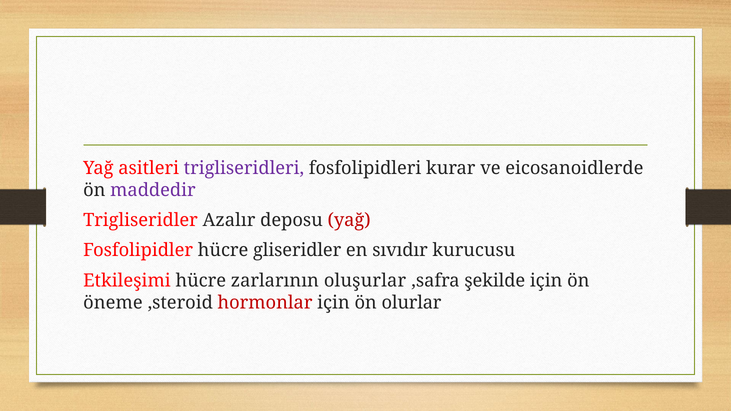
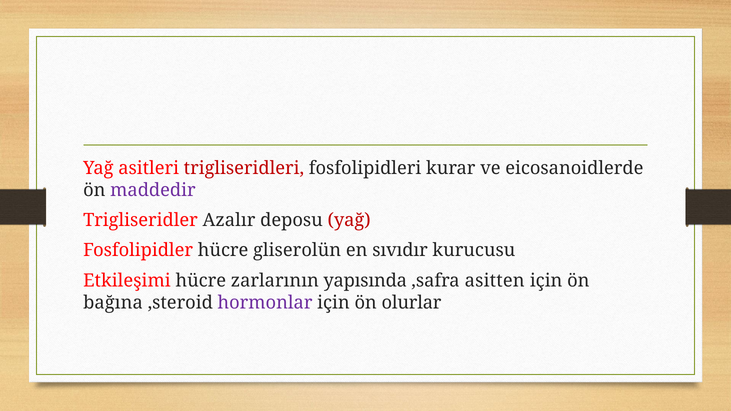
trigliseridleri colour: purple -> red (244, 168)
gliseridler: gliseridler -> gliserolün (297, 251)
oluşurlar: oluşurlar -> yapısında (365, 281)
şekilde: şekilde -> asitten (495, 281)
öneme: öneme -> bağına (113, 303)
hormonlar colour: red -> purple (265, 303)
